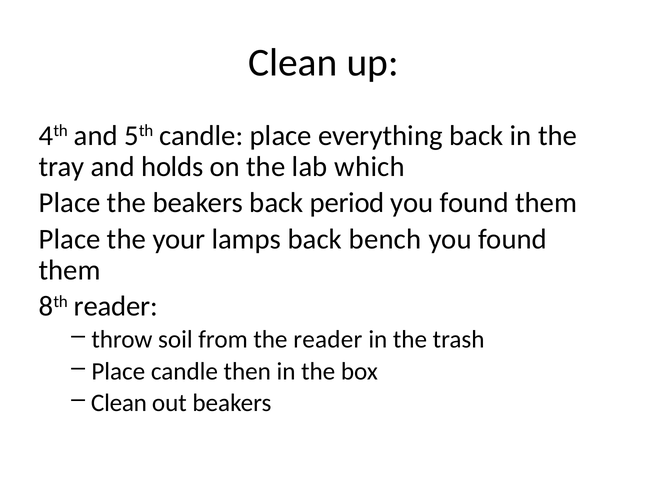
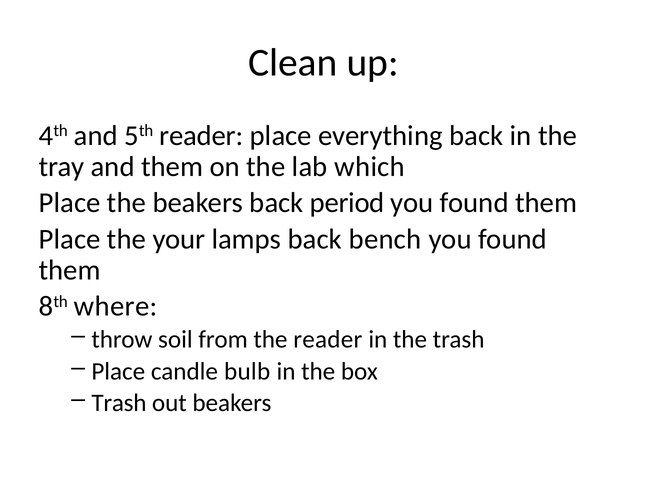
5th candle: candle -> reader (201, 136)
and holds: holds -> them (172, 167)
8th reader: reader -> where (116, 307)
then: then -> bulb (247, 372)
Clean: Clean -> Trash (119, 403)
